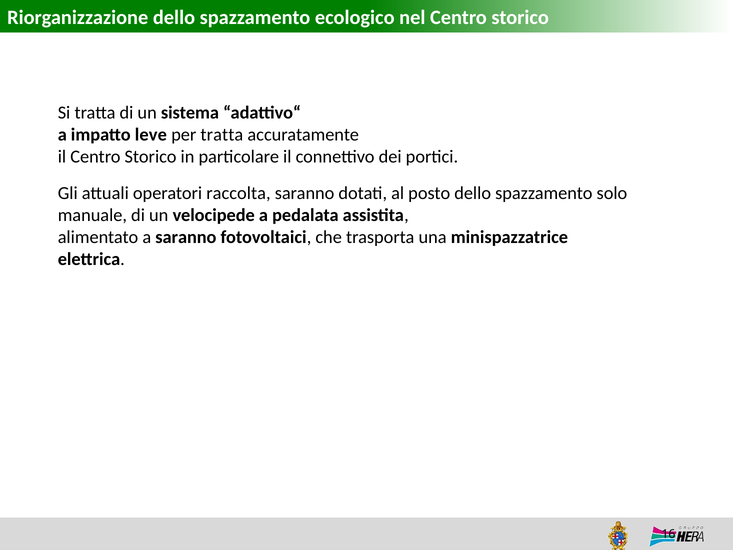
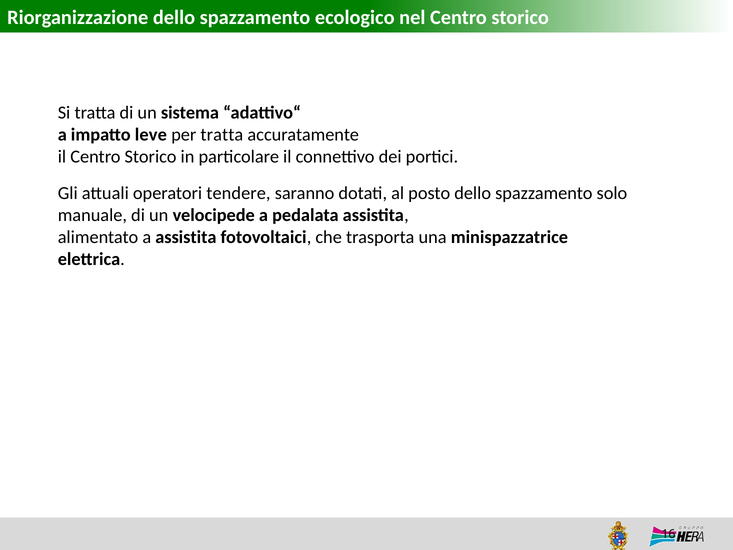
raccolta: raccolta -> tendere (238, 193)
a saranno: saranno -> assistita (186, 237)
